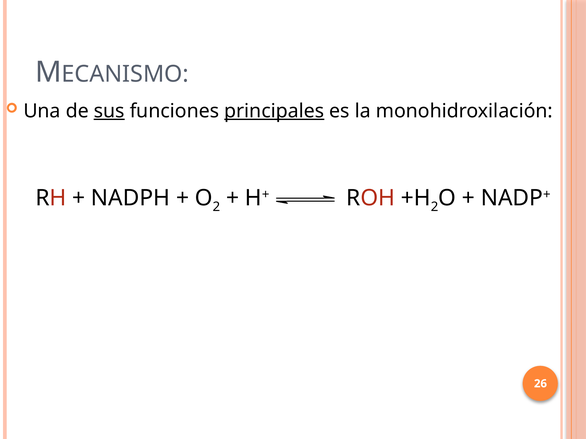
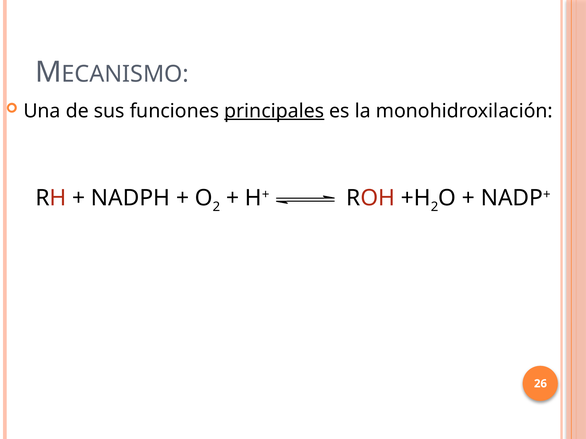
sus underline: present -> none (109, 111)
